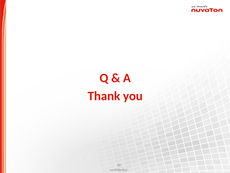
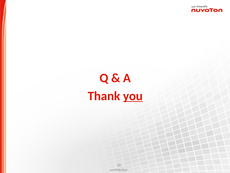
you underline: none -> present (133, 96)
